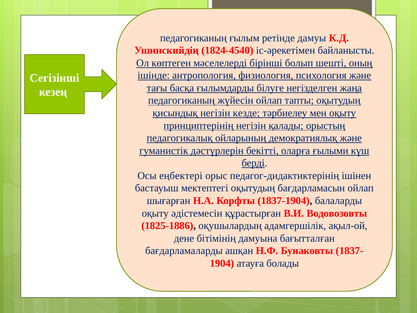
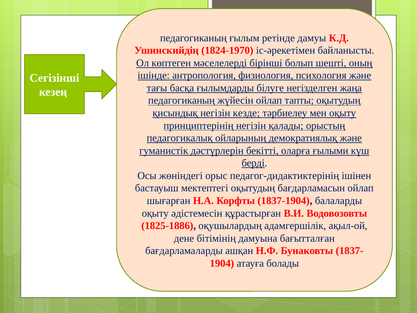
1824-4540: 1824-4540 -> 1824-1970 (227, 50)
еңбектері: еңбектері -> жөніндегі (181, 176)
